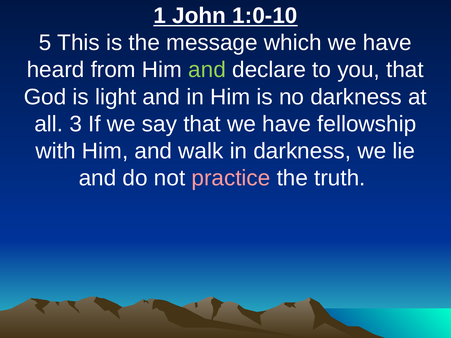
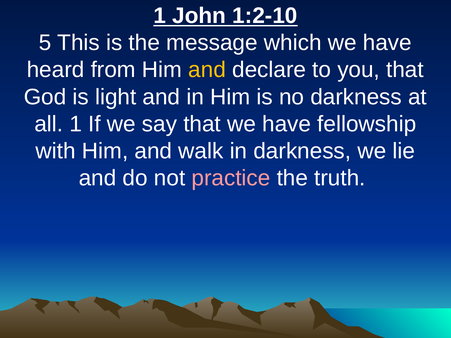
1:0-10: 1:0-10 -> 1:2-10 (265, 16)
and colour: light green -> yellow (207, 70)
all 3: 3 -> 1 (76, 124)
